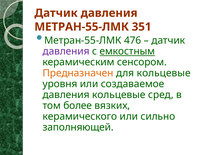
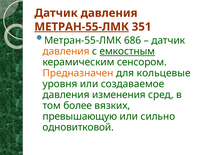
МЕТРАН-55-ЛМК underline: none -> present (82, 27)
476: 476 -> 686 (133, 40)
давления colour: purple -> orange (66, 51)
давления кольцевые: кольцевые -> изменения (119, 94)
керамического: керамического -> превышающую (80, 116)
заполняющей: заполняющей -> одновитковой (78, 127)
